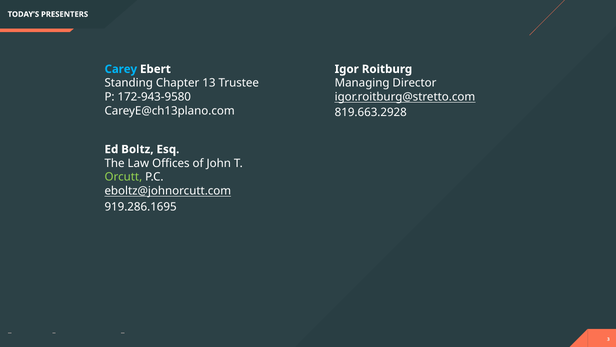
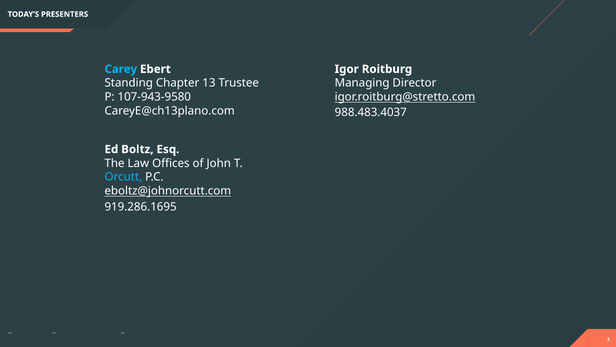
172-943-9580: 172-943-9580 -> 107-943-9580 (154, 97)
819.663.2928: 819.663.2928 -> 988.483.4037 (371, 112)
Orcutt colour: light green -> light blue (123, 177)
